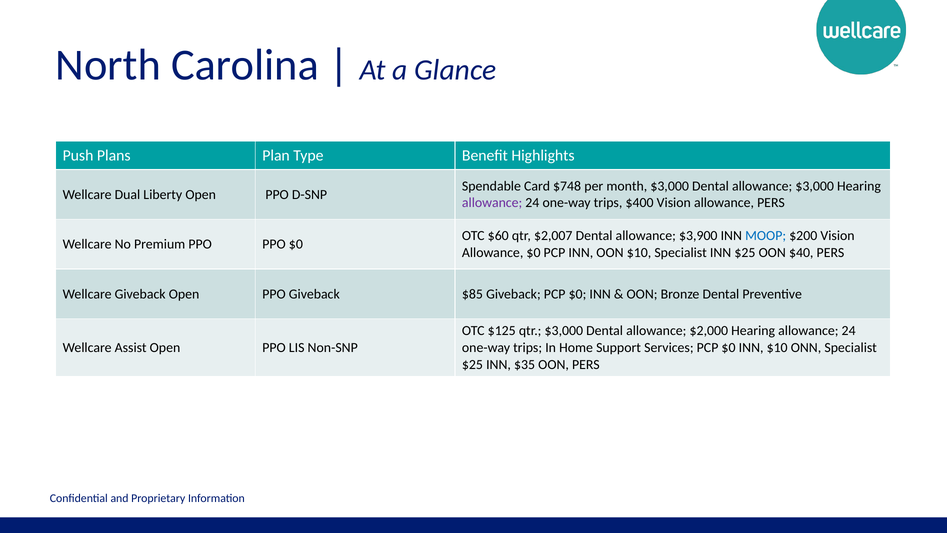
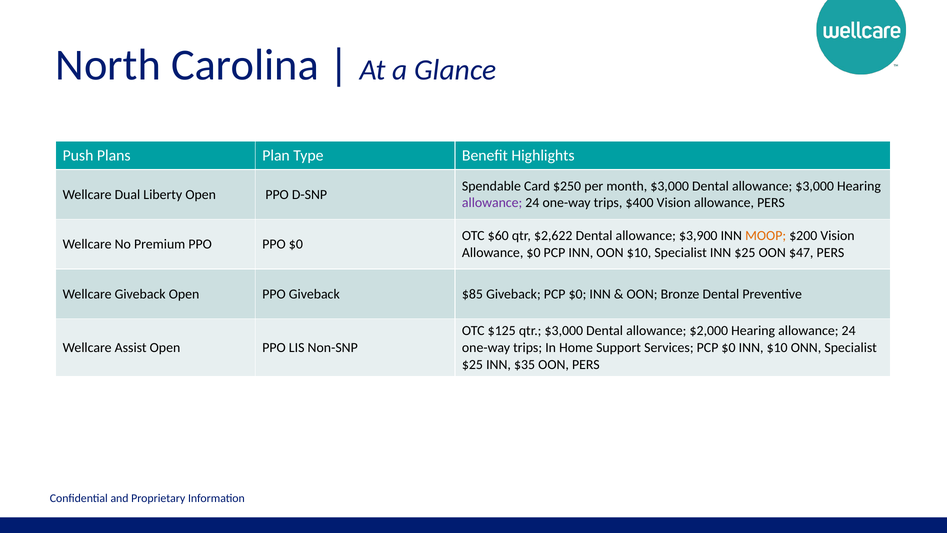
$748: $748 -> $250 (567, 186)
$2,007: $2,007 -> $2,622 (553, 236)
MOOP colour: blue -> orange (766, 236)
$40: $40 -> $47 (801, 253)
